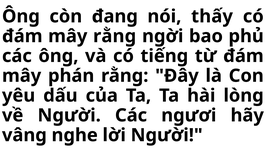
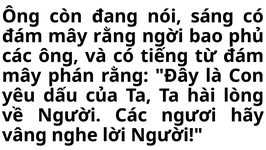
thấy: thấy -> sáng (212, 16)
